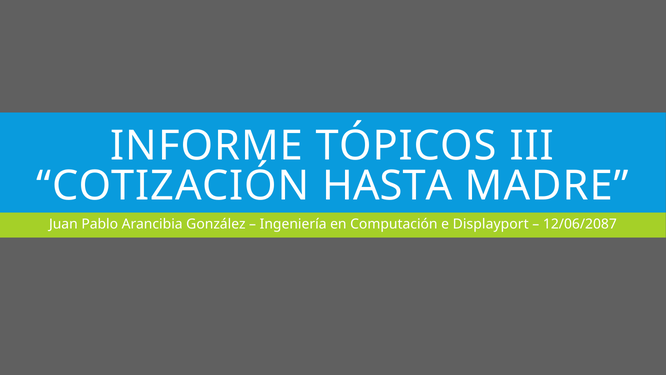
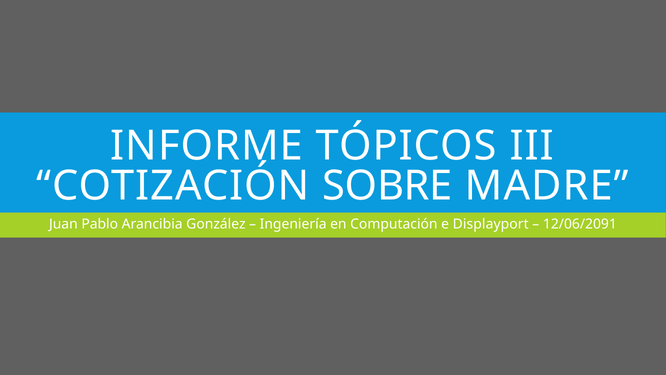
HASTA: HASTA -> SOBRE (387, 186)
12/06/2087: 12/06/2087 -> 12/06/2091 (580, 224)
